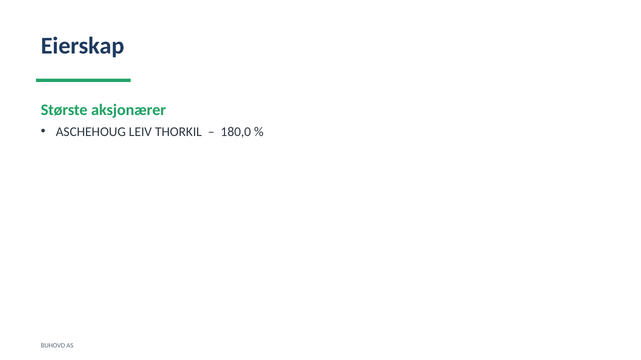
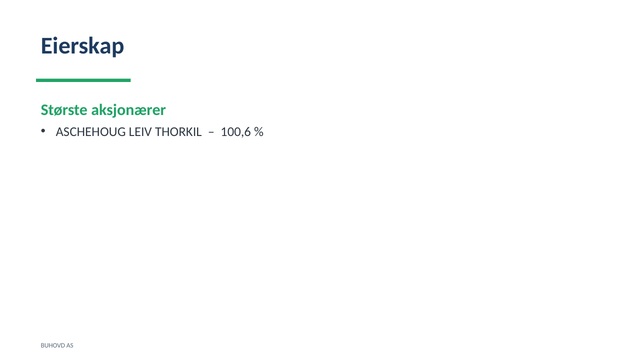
180,0: 180,0 -> 100,6 (236, 132)
